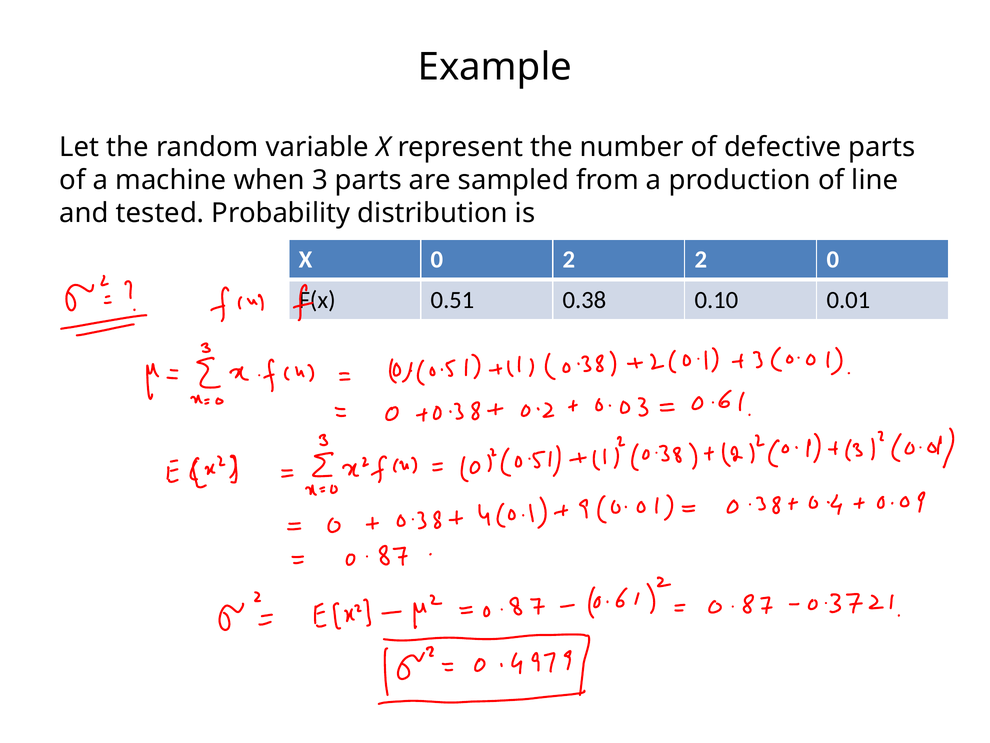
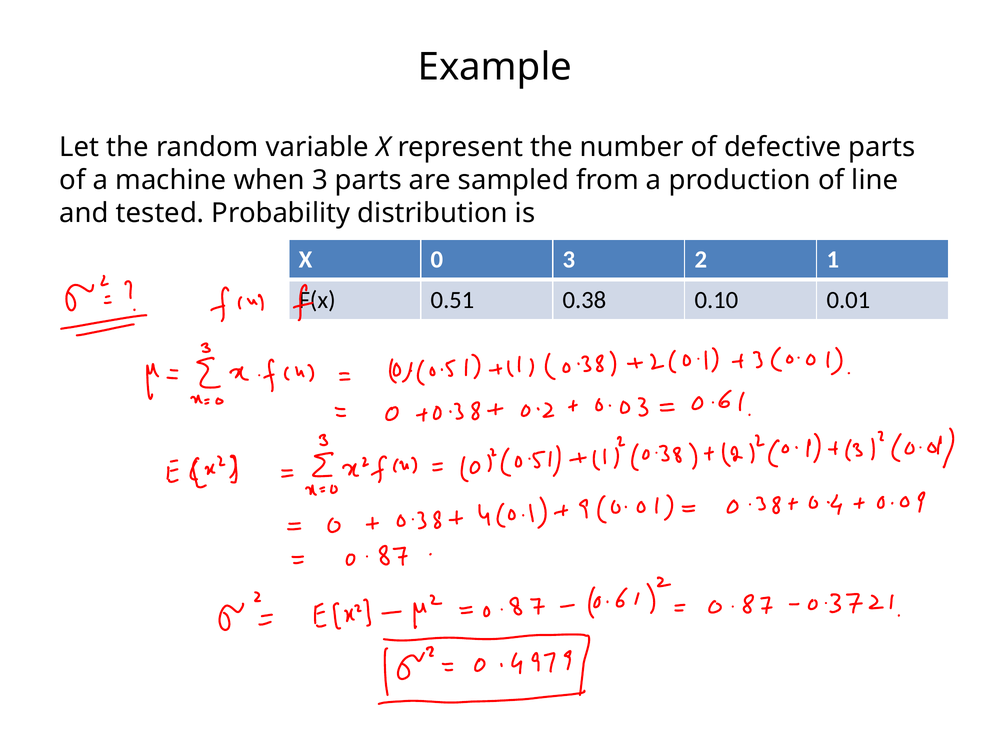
0 2: 2 -> 3 (569, 260)
2 0: 0 -> 1 (833, 260)
